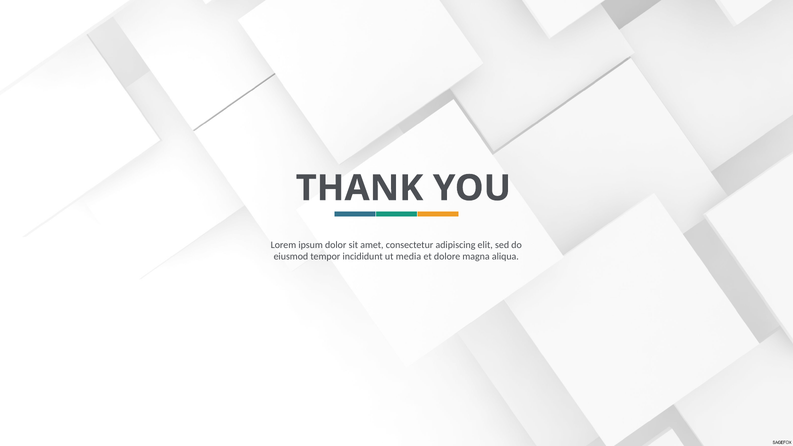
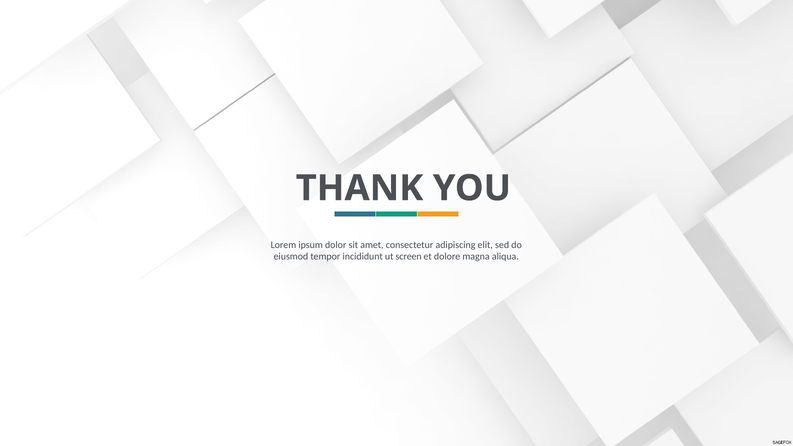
media: media -> screen (409, 257)
